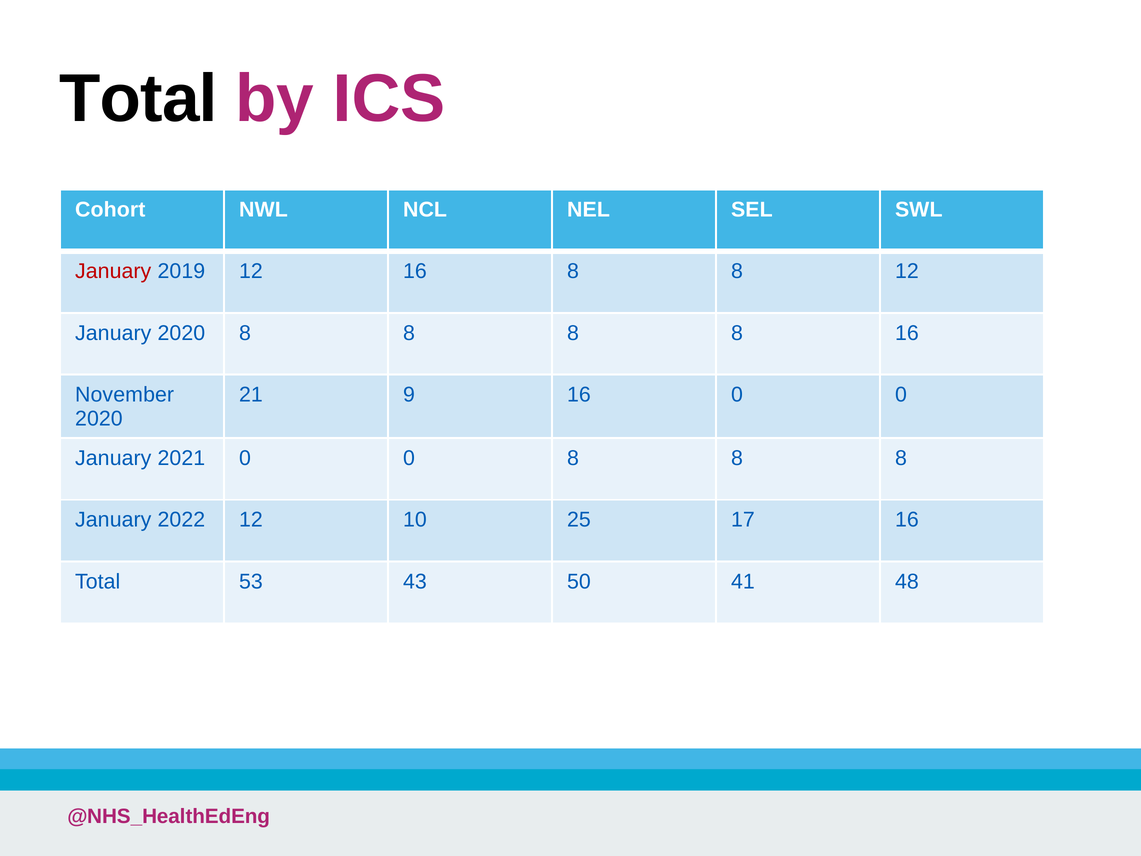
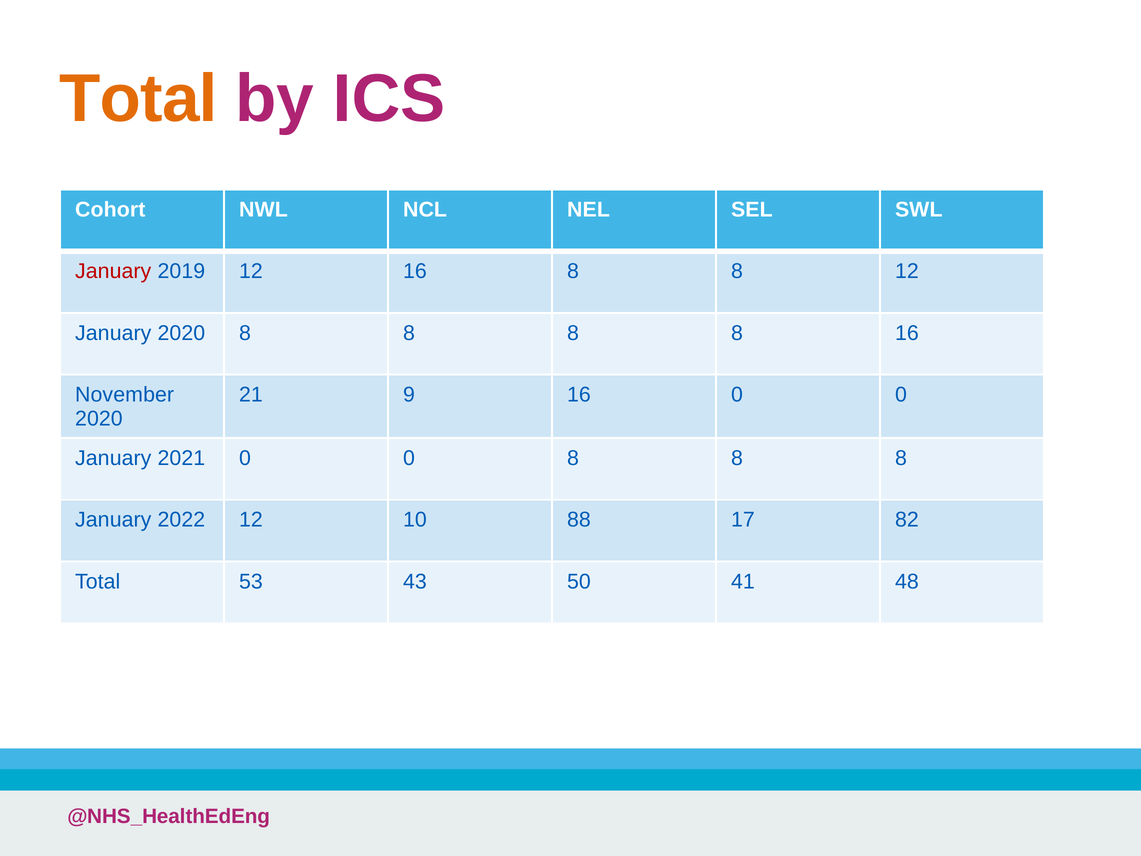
Total colour: black -> orange (138, 99)
25: 25 -> 88 (579, 520)
17 16: 16 -> 82 (907, 520)
